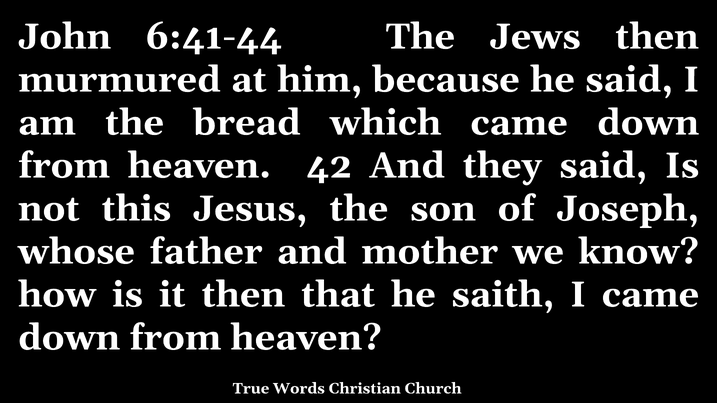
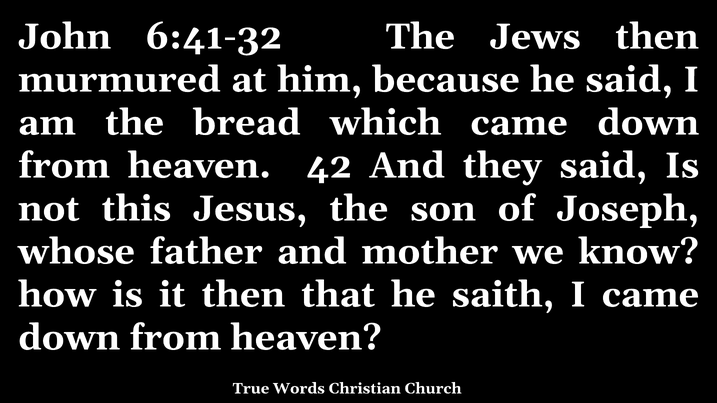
6:41-44: 6:41-44 -> 6:41-32 (214, 37)
